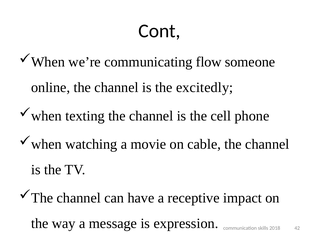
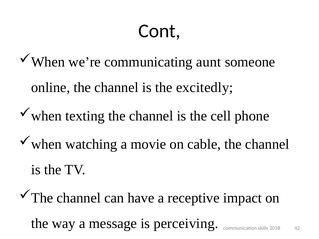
flow: flow -> aunt (209, 62)
expression: expression -> perceiving (186, 224)
